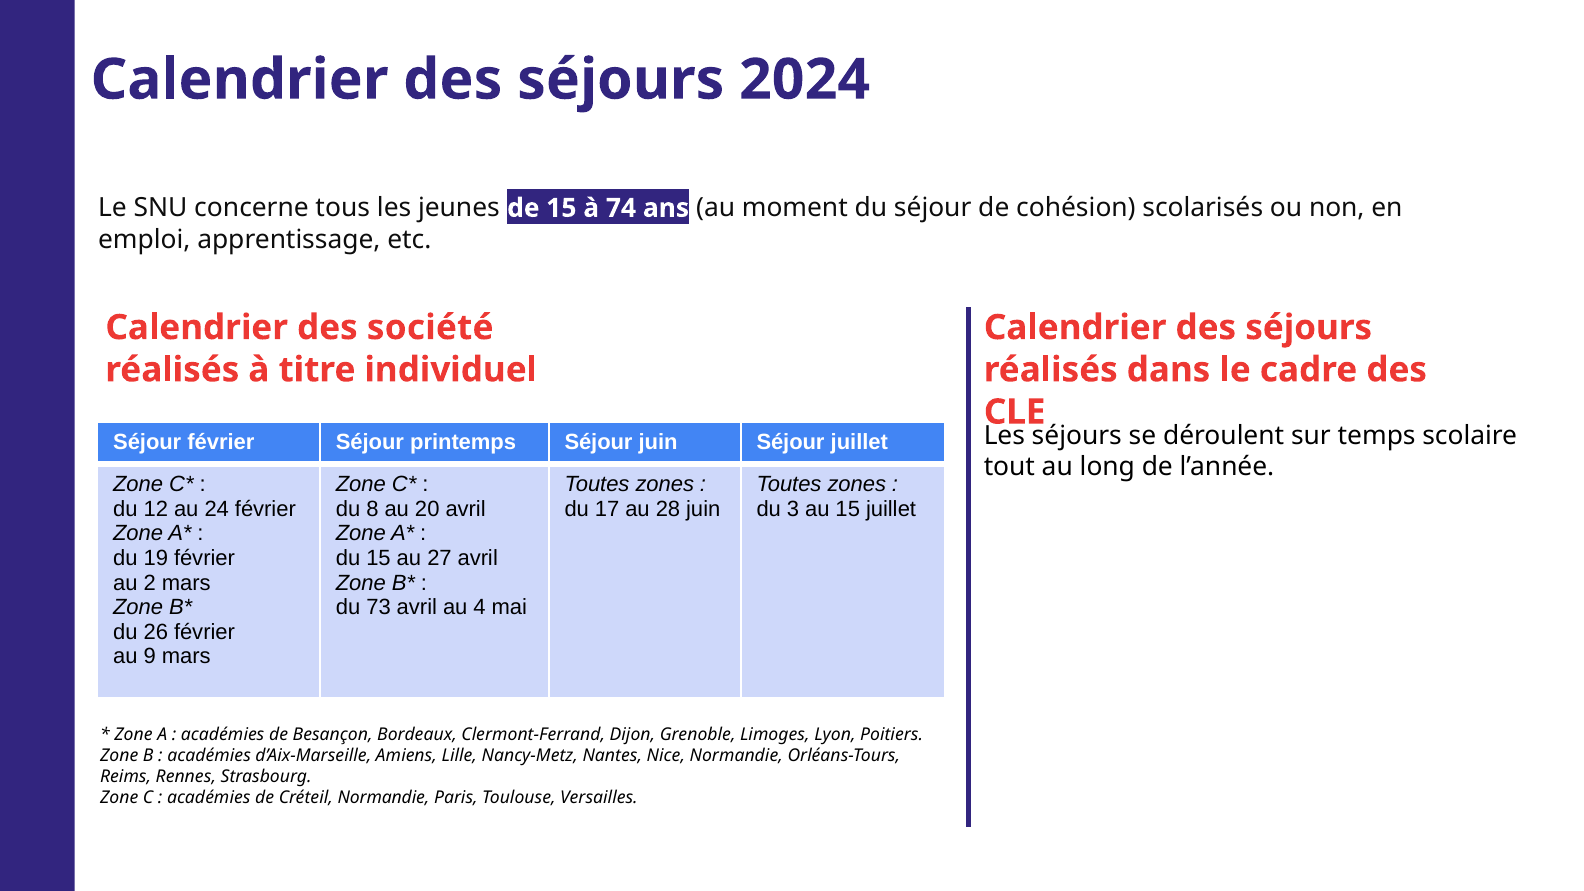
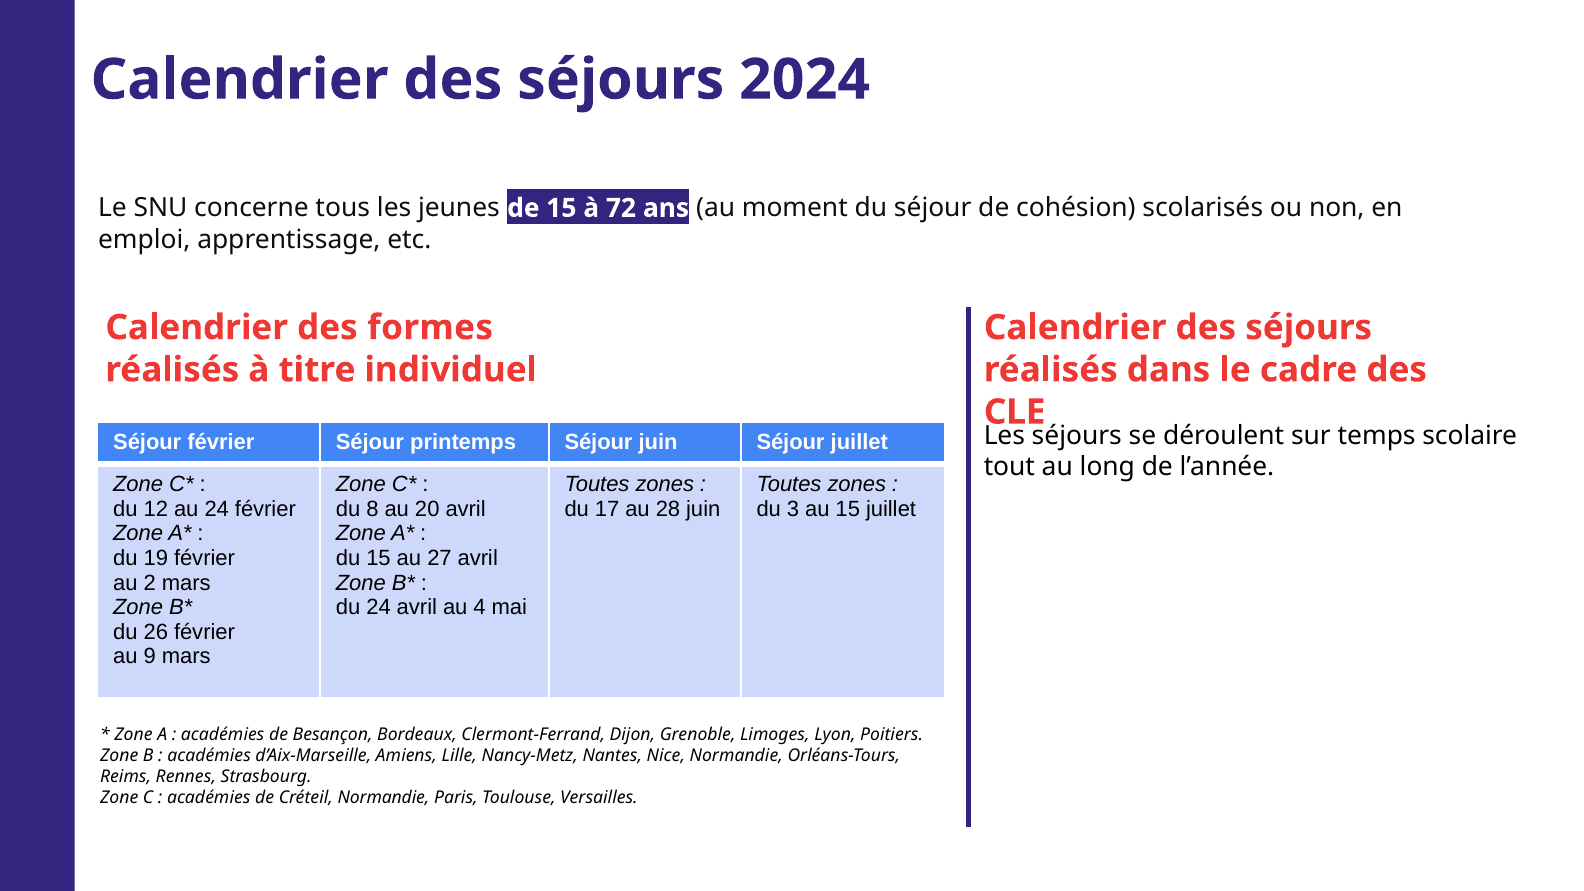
74: 74 -> 72 (621, 208)
société: société -> formes (430, 328)
du 73: 73 -> 24 (379, 607)
